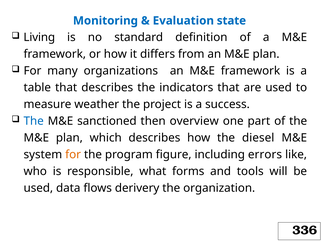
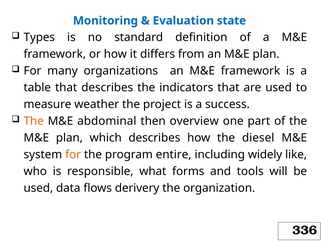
Living: Living -> Types (39, 37)
The colour: blue -> orange (34, 121)
sanctioned: sanctioned -> abdominal (107, 121)
figure: figure -> entire (174, 154)
errors: errors -> widely (265, 154)
